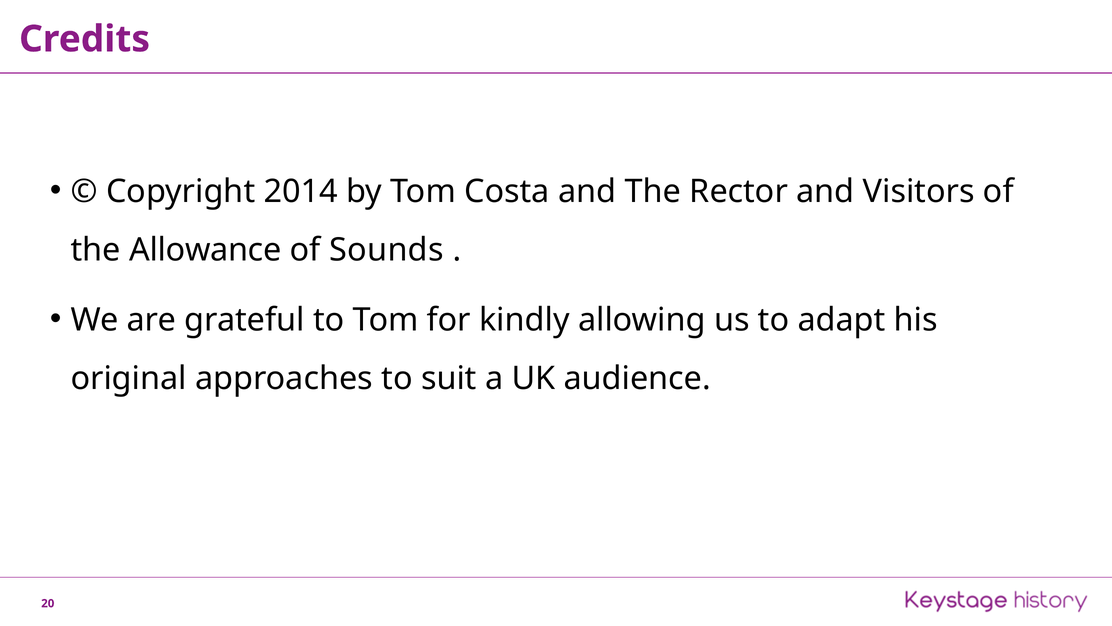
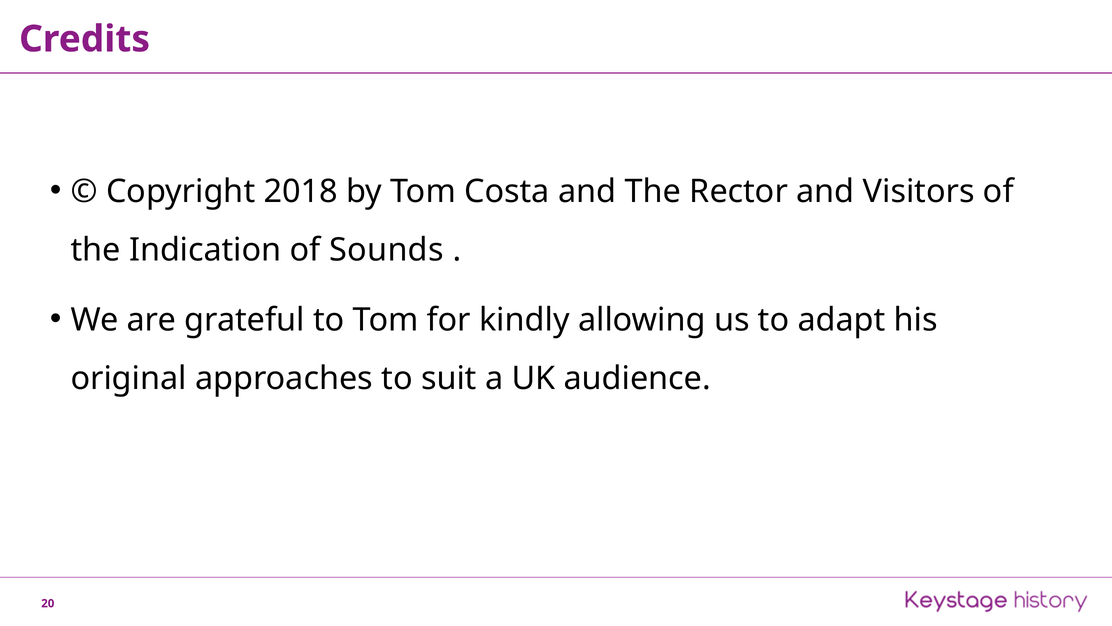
2014: 2014 -> 2018 (301, 191)
Allowance: Allowance -> Indication (205, 250)
